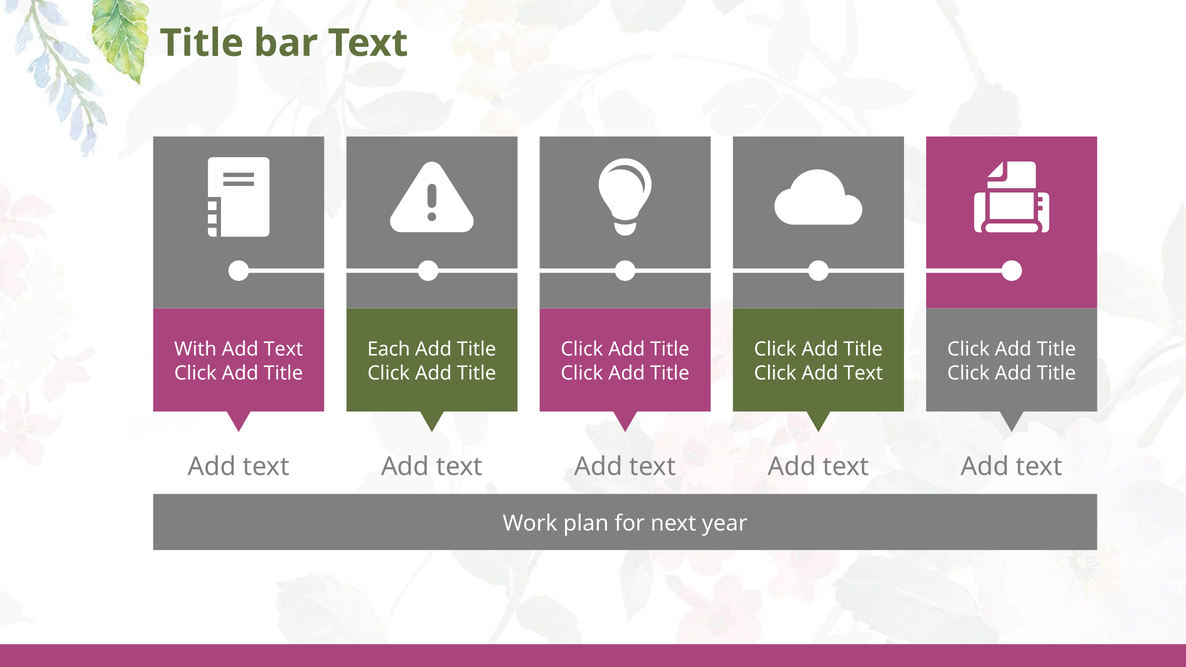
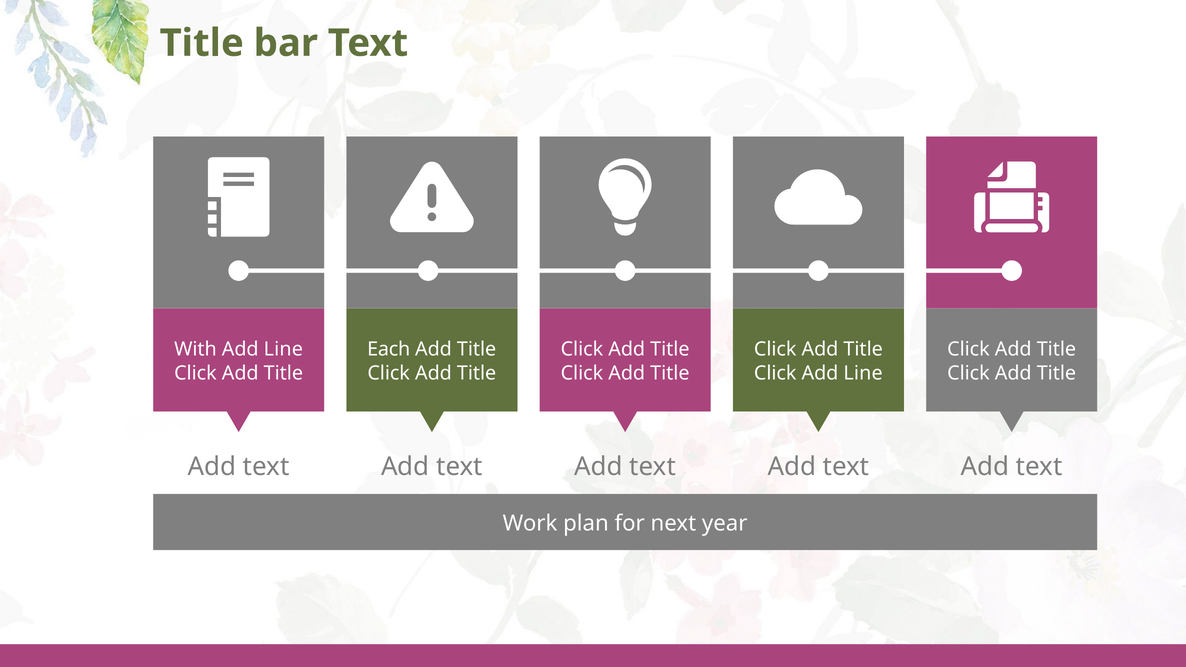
Text: Text -> Line (283, 350)
Click Add Text: Text -> Line (863, 373)
